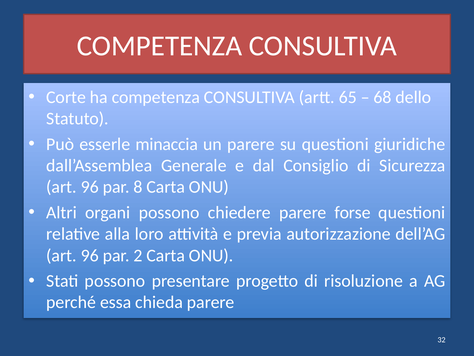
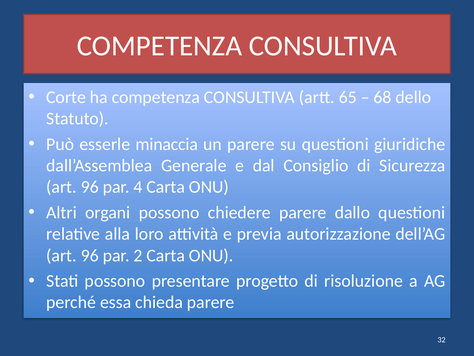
8: 8 -> 4 (138, 187)
forse: forse -> dallo (352, 212)
